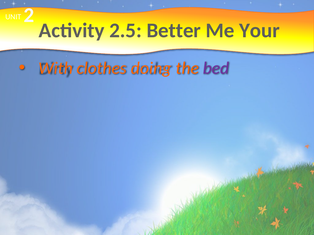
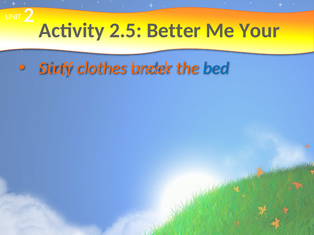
With: With -> Stuff (56, 68)
doing: doing -> break (151, 68)
bed colour: purple -> blue (216, 68)
